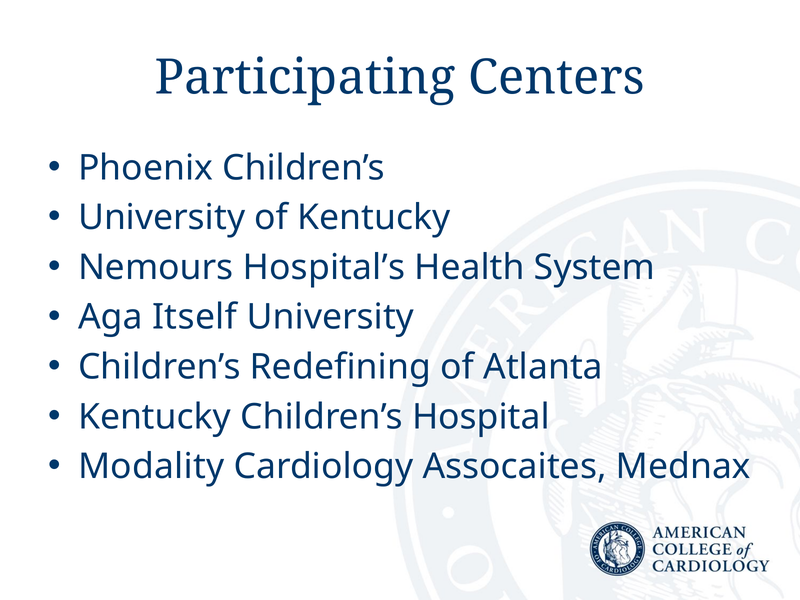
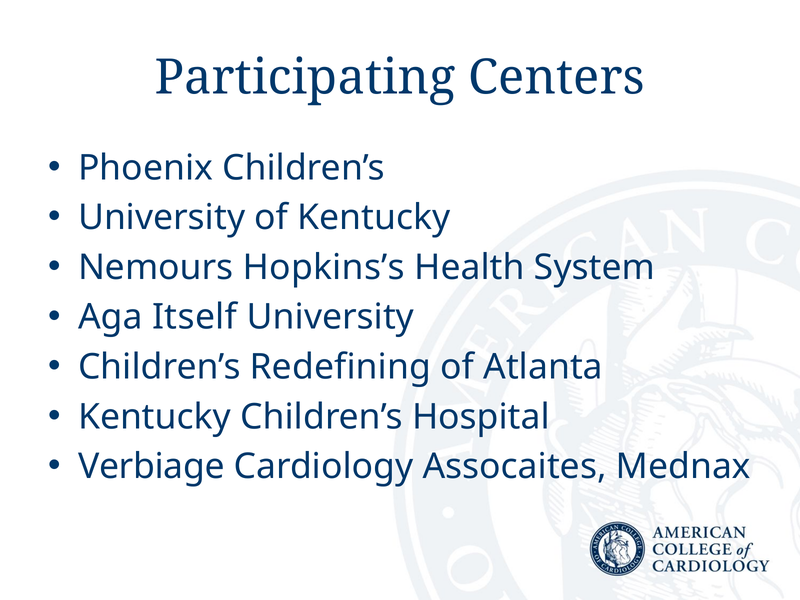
Hospital’s: Hospital’s -> Hopkins’s (324, 267)
Modality: Modality -> Verbiage (151, 467)
